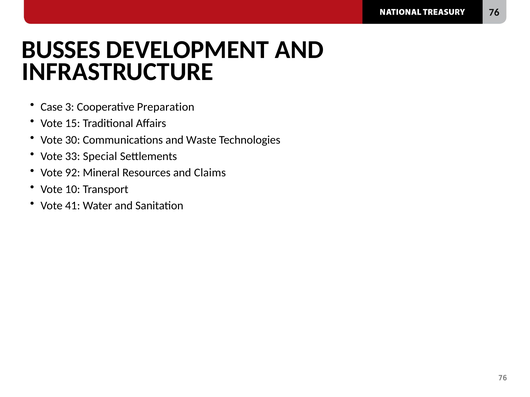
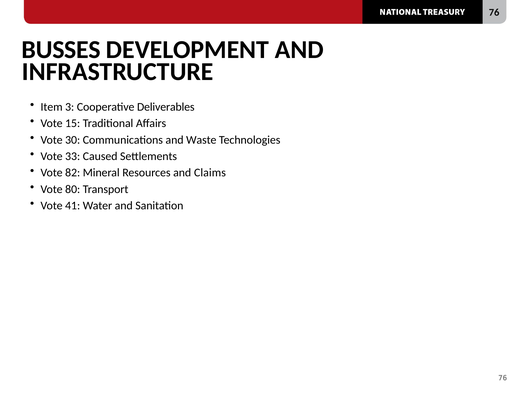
Case: Case -> Item (52, 107)
Preparation: Preparation -> Deliverables (166, 107)
Special: Special -> Caused (100, 156)
92: 92 -> 82 (73, 173)
10: 10 -> 80 (73, 189)
